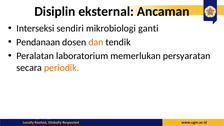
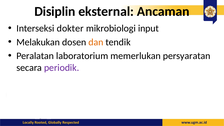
sendiri: sendiri -> dokter (70, 28)
ganti: ganti -> input (148, 28)
Pendanaan: Pendanaan -> Melakukan (38, 42)
periodik colour: orange -> purple (62, 68)
